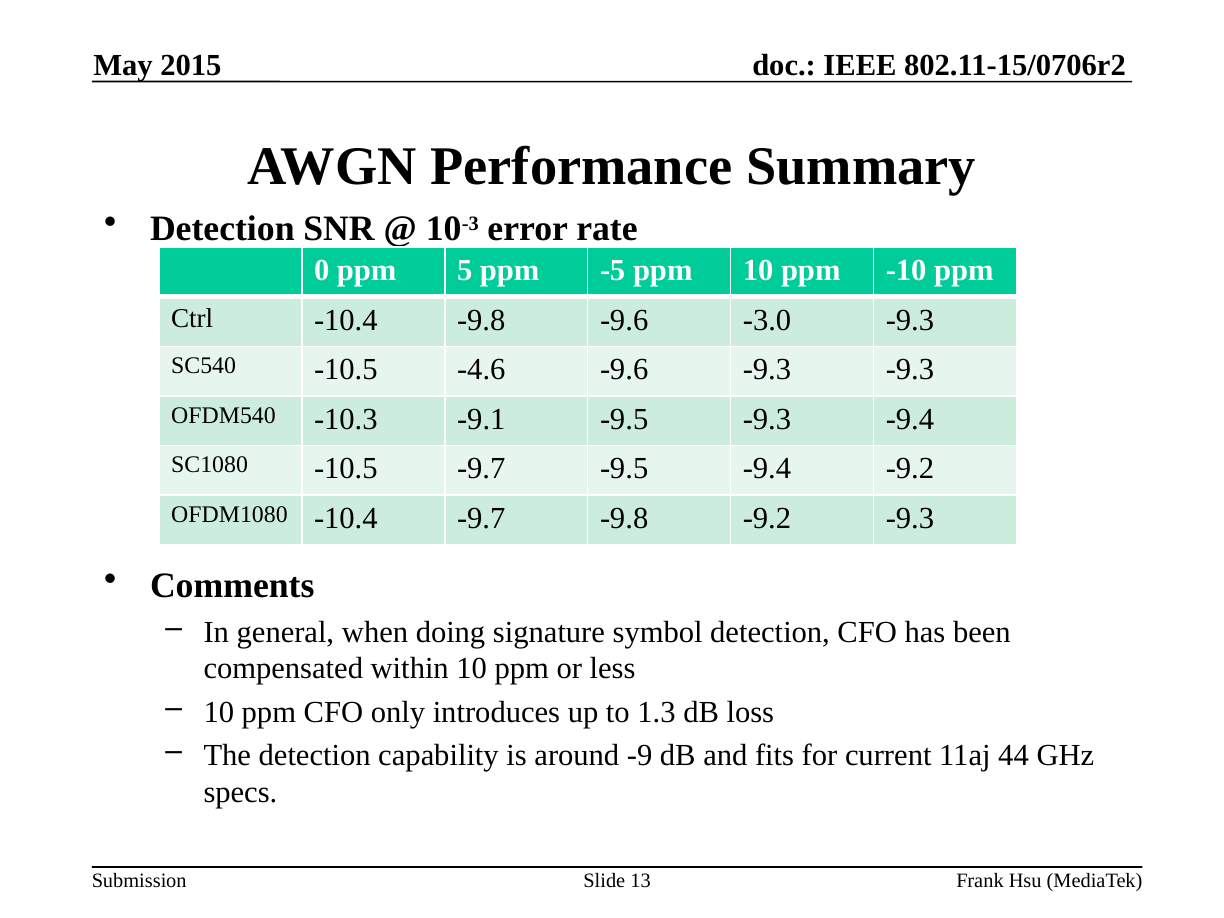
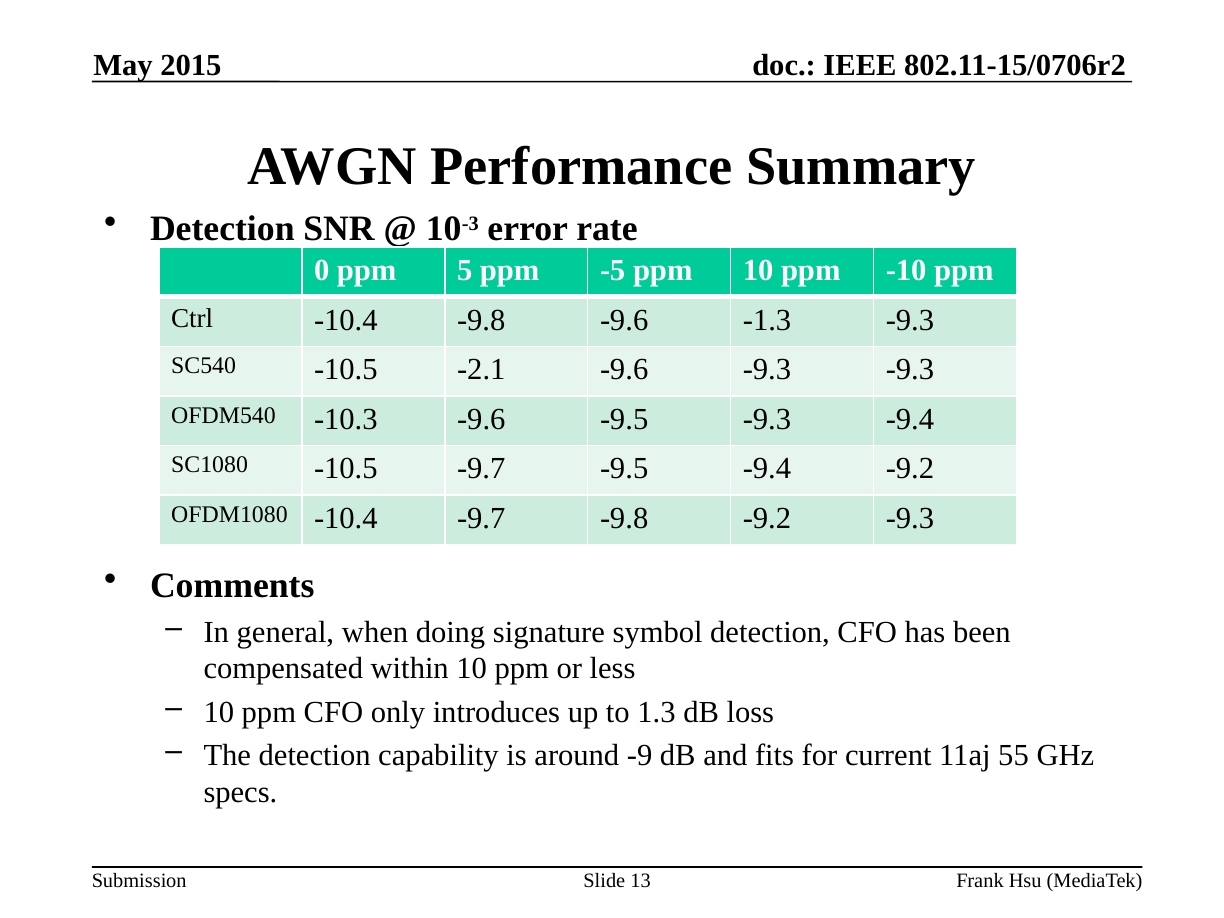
-3.0: -3.0 -> -1.3 (767, 320)
-4.6: -4.6 -> -2.1 (481, 370)
-10.3 -9.1: -9.1 -> -9.6 (481, 419)
44: 44 -> 55 (1014, 756)
